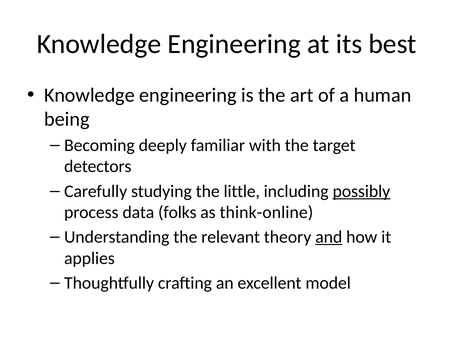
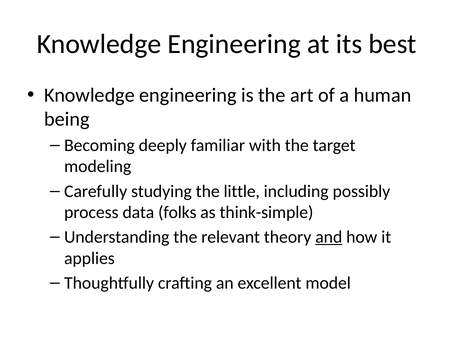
detectors: detectors -> modeling (98, 167)
possibly underline: present -> none (361, 191)
think-online: think-online -> think-simple (267, 213)
